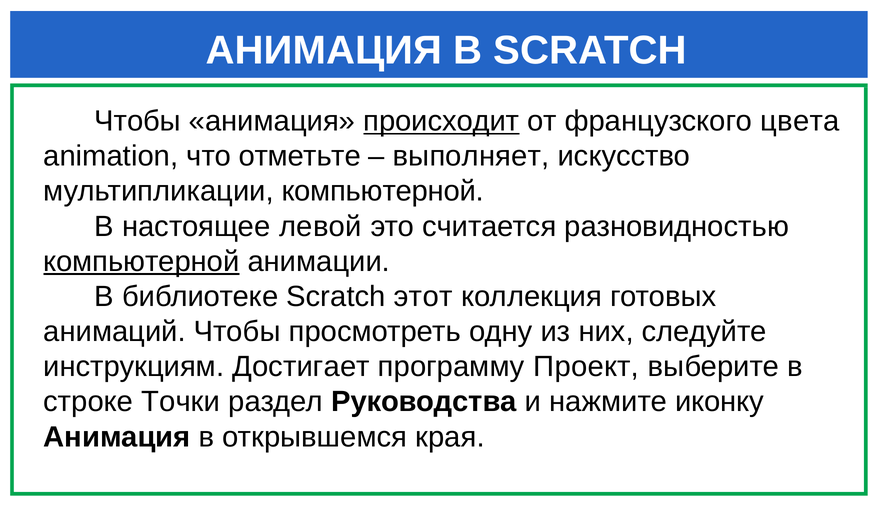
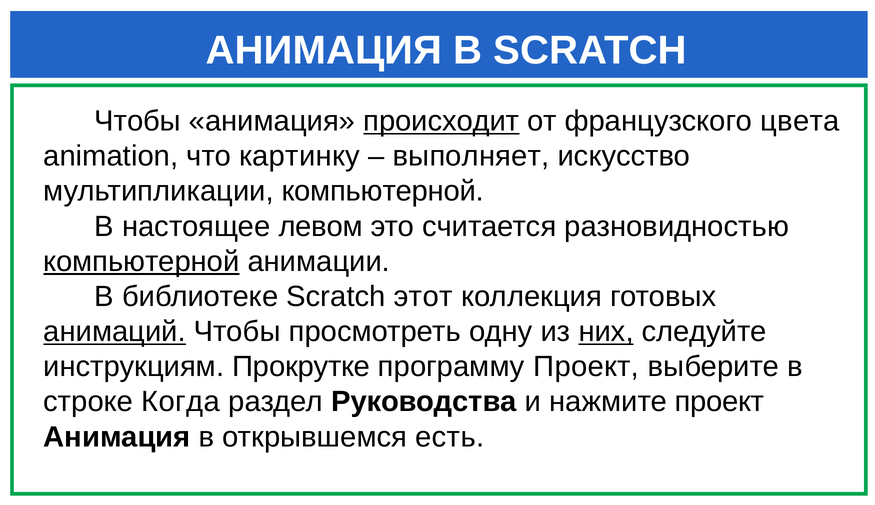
отметьте: отметьте -> картинку (299, 156)
левой: левой -> левом (321, 226)
анимаций underline: none -> present (115, 332)
них underline: none -> present (606, 332)
Достигает: Достигает -> Прокрутке (301, 367)
Точки: Точки -> Когда (181, 402)
нажмите иконку: иконку -> проект (720, 402)
края: края -> есть (450, 437)
